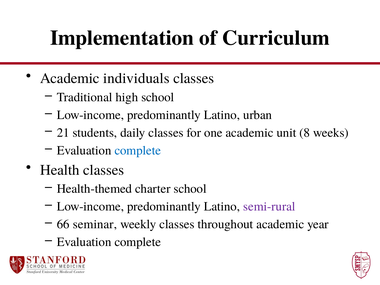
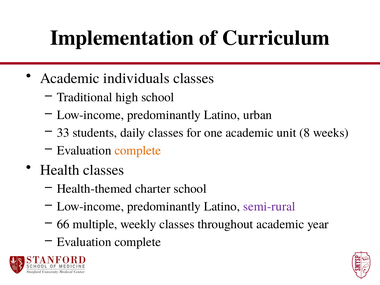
21: 21 -> 33 (63, 133)
complete colour: blue -> orange (138, 150)
seminar: seminar -> multiple (95, 224)
